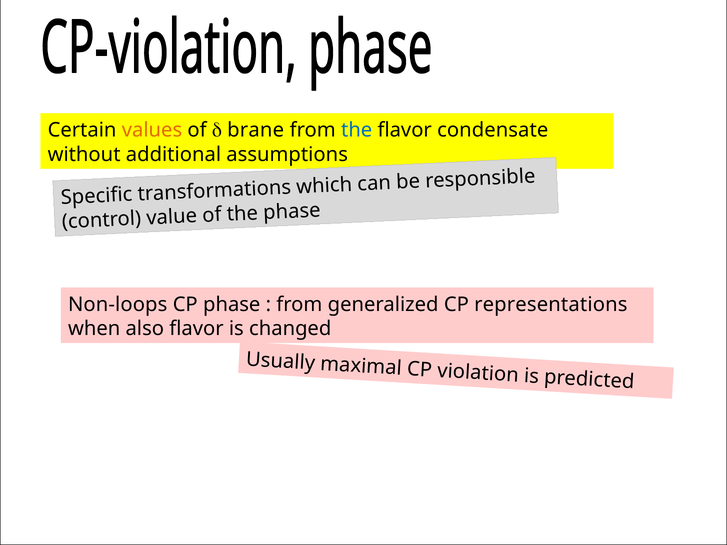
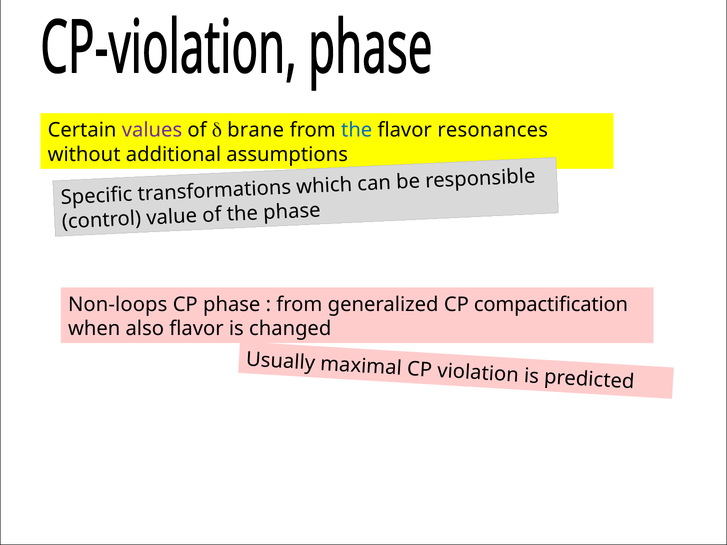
values colour: orange -> purple (152, 130)
condensate: condensate -> resonances (493, 130)
representations: representations -> compactification (551, 305)
